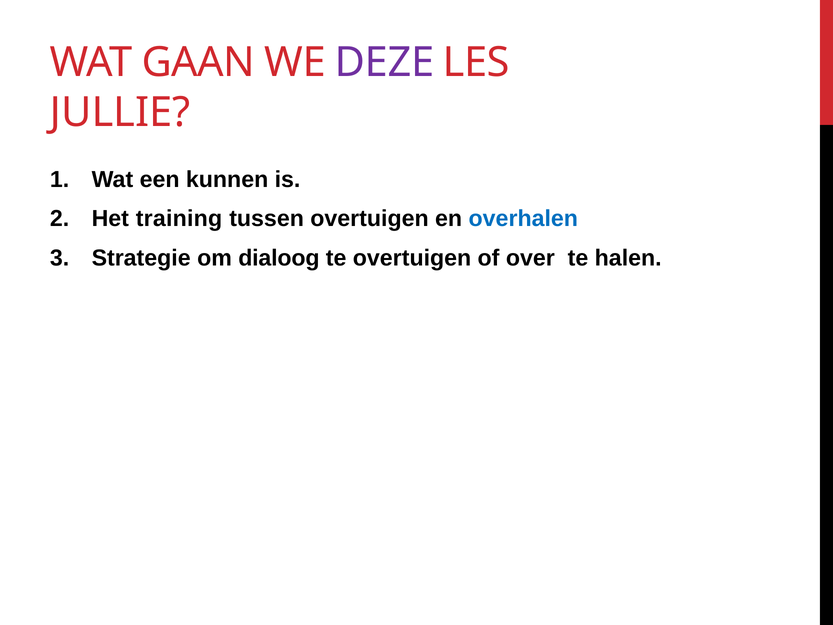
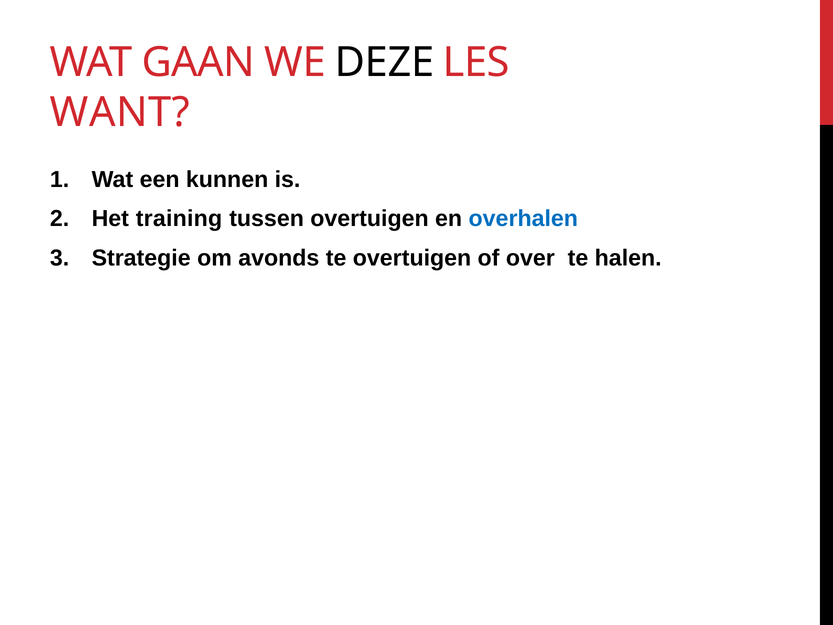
DEZE colour: purple -> black (385, 63)
JULLIE: JULLIE -> WANT (120, 113)
dialoog: dialoog -> avonds (279, 258)
